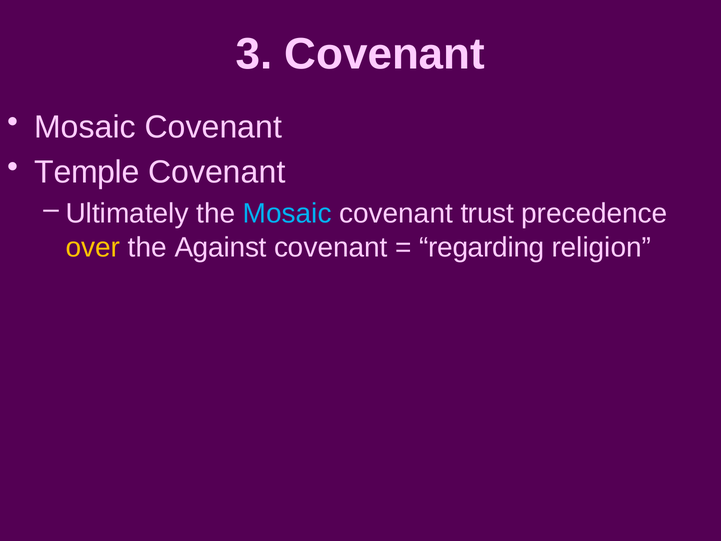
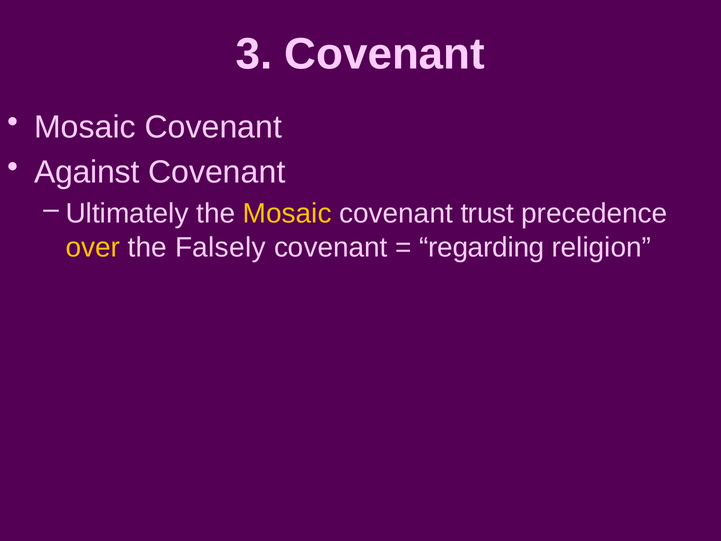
Temple: Temple -> Against (87, 172)
Mosaic colour: light blue -> yellow (287, 213)
Against: Against -> Falsely (220, 247)
